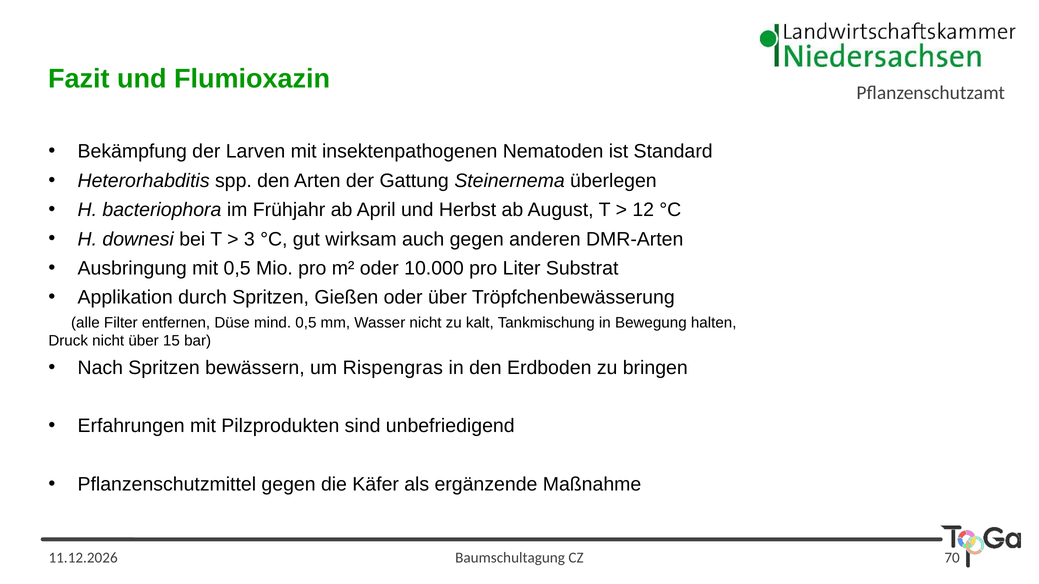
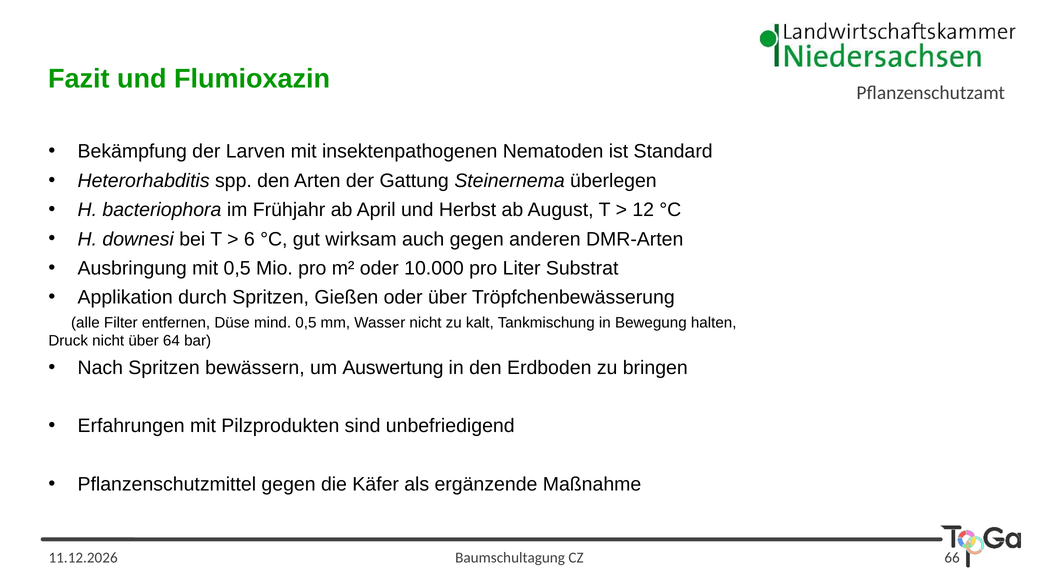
3: 3 -> 6 (249, 239)
15: 15 -> 64 (171, 341)
Rispengras: Rispengras -> Auswertung (393, 368)
70: 70 -> 66 (952, 558)
